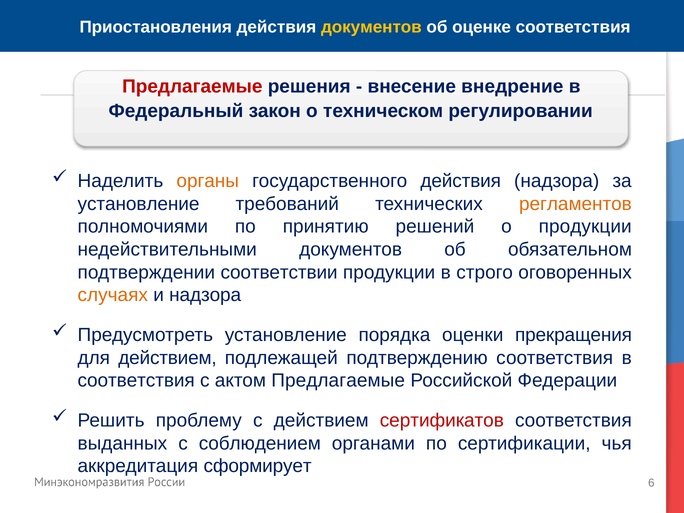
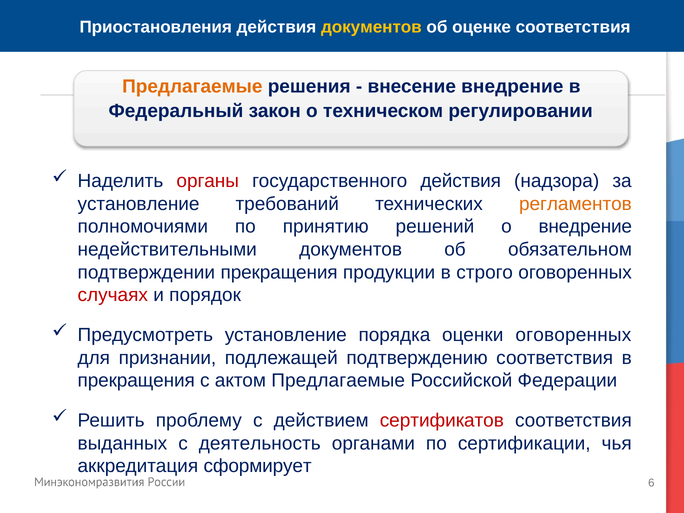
Предлагаемые colour: red -> orange (192, 86)
органы colour: orange -> red (208, 181)
о продукции: продукции -> внедрение (585, 227)
подтверждении соответствии: соответствии -> прекращения (279, 272)
случаях colour: orange -> red (113, 295)
и надзора: надзора -> порядок (205, 295)
оценки прекращения: прекращения -> оговоренных (573, 335)
для действием: действием -> признании (167, 358)
соответствия: соответствия -> прекращения (136, 381)
соблюдением: соблюдением -> деятельность (260, 443)
